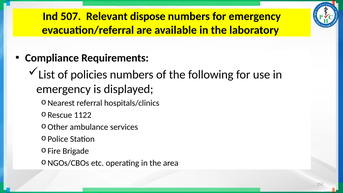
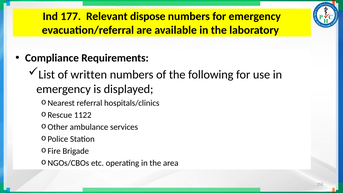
507: 507 -> 177 (71, 16)
policies: policies -> written (89, 75)
